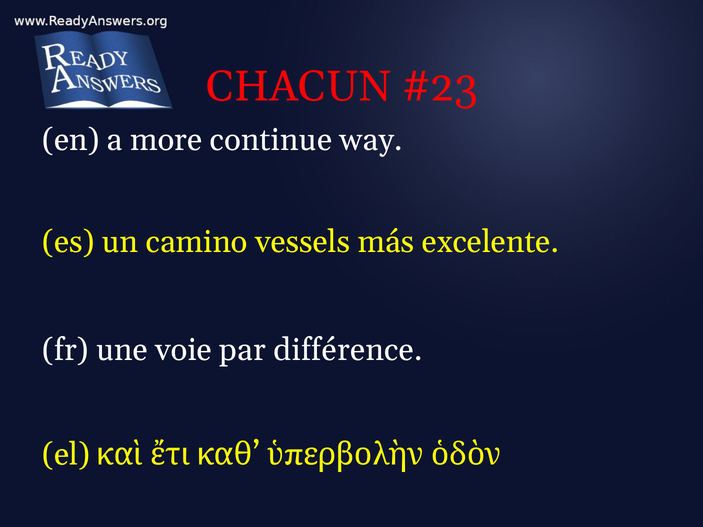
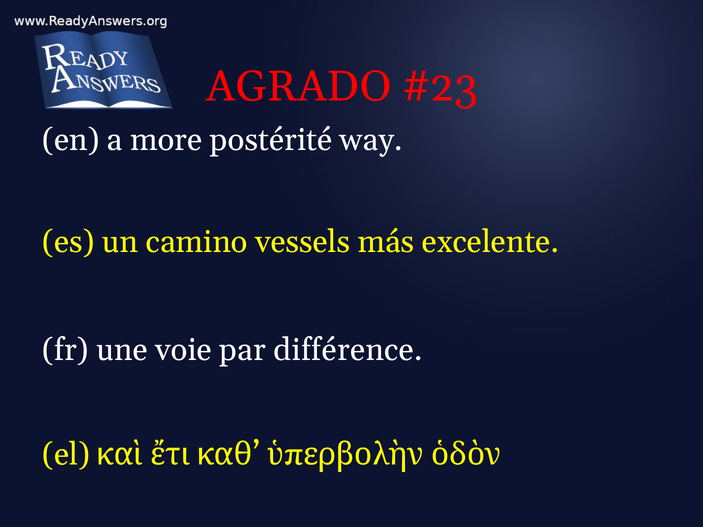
CHACUN: CHACUN -> AGRADO (299, 87)
continue: continue -> postérité (271, 140)
